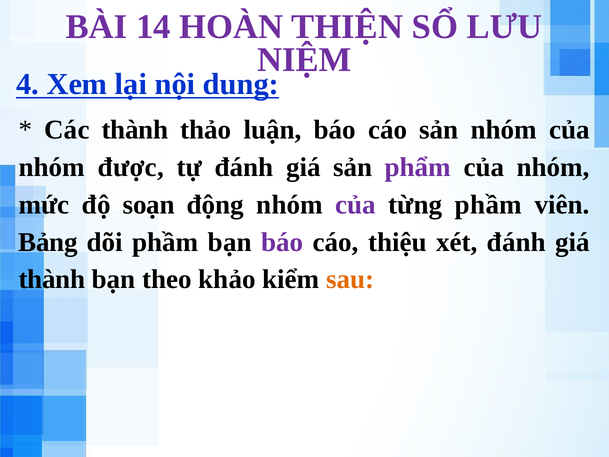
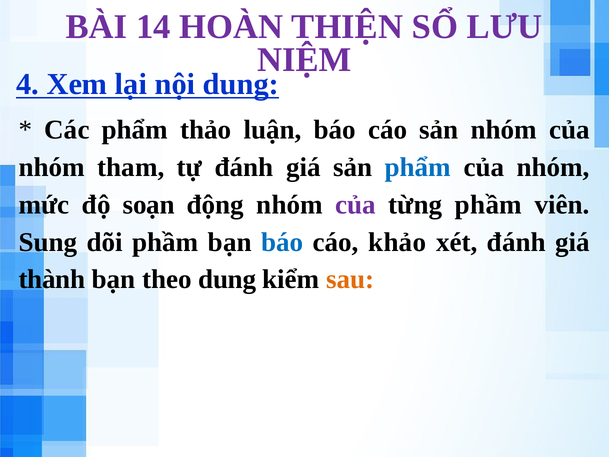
Các thành: thành -> phẩm (135, 130)
được: được -> tham (131, 167)
phẩm colour: purple -> blue (418, 167)
Bảng: Bảng -> Sung (48, 242)
báo colour: purple -> blue (282, 242)
thiệu: thiệu -> khảo (397, 242)
theo khảo: khảo -> dung (227, 279)
